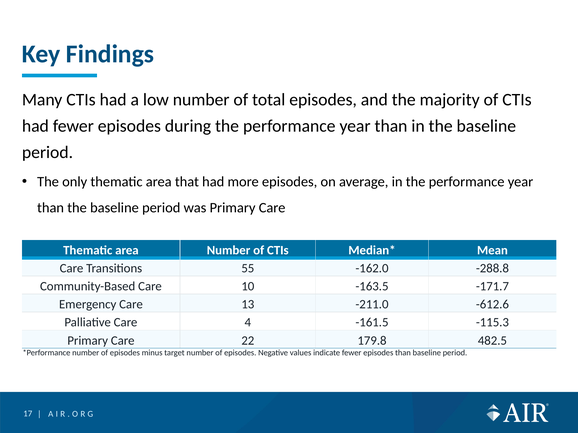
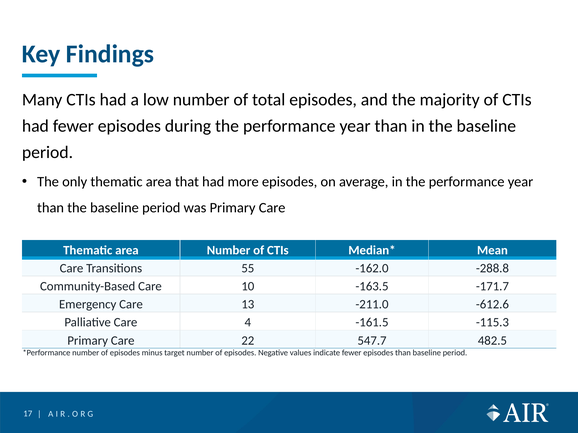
179.8: 179.8 -> 547.7 (372, 341)
